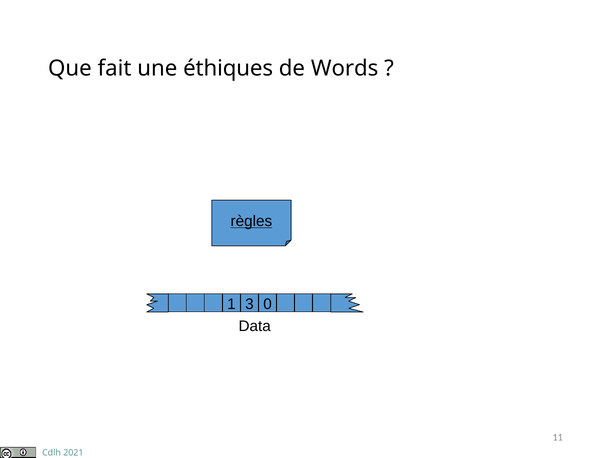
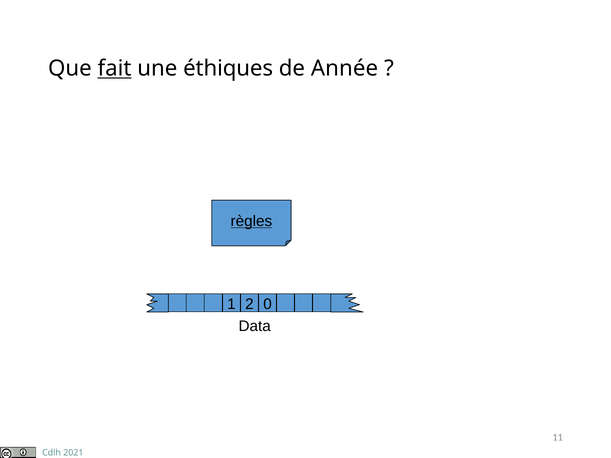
fait underline: none -> present (115, 69)
Words: Words -> Année (345, 69)
3: 3 -> 2 (249, 304)
